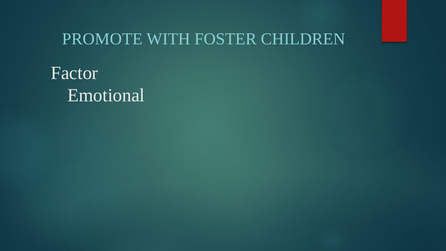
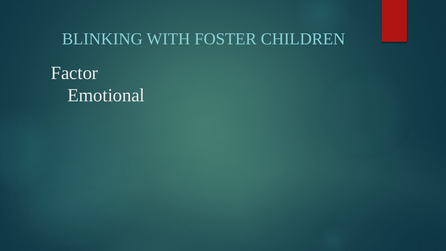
PROMOTE: PROMOTE -> BLINKING (102, 39)
